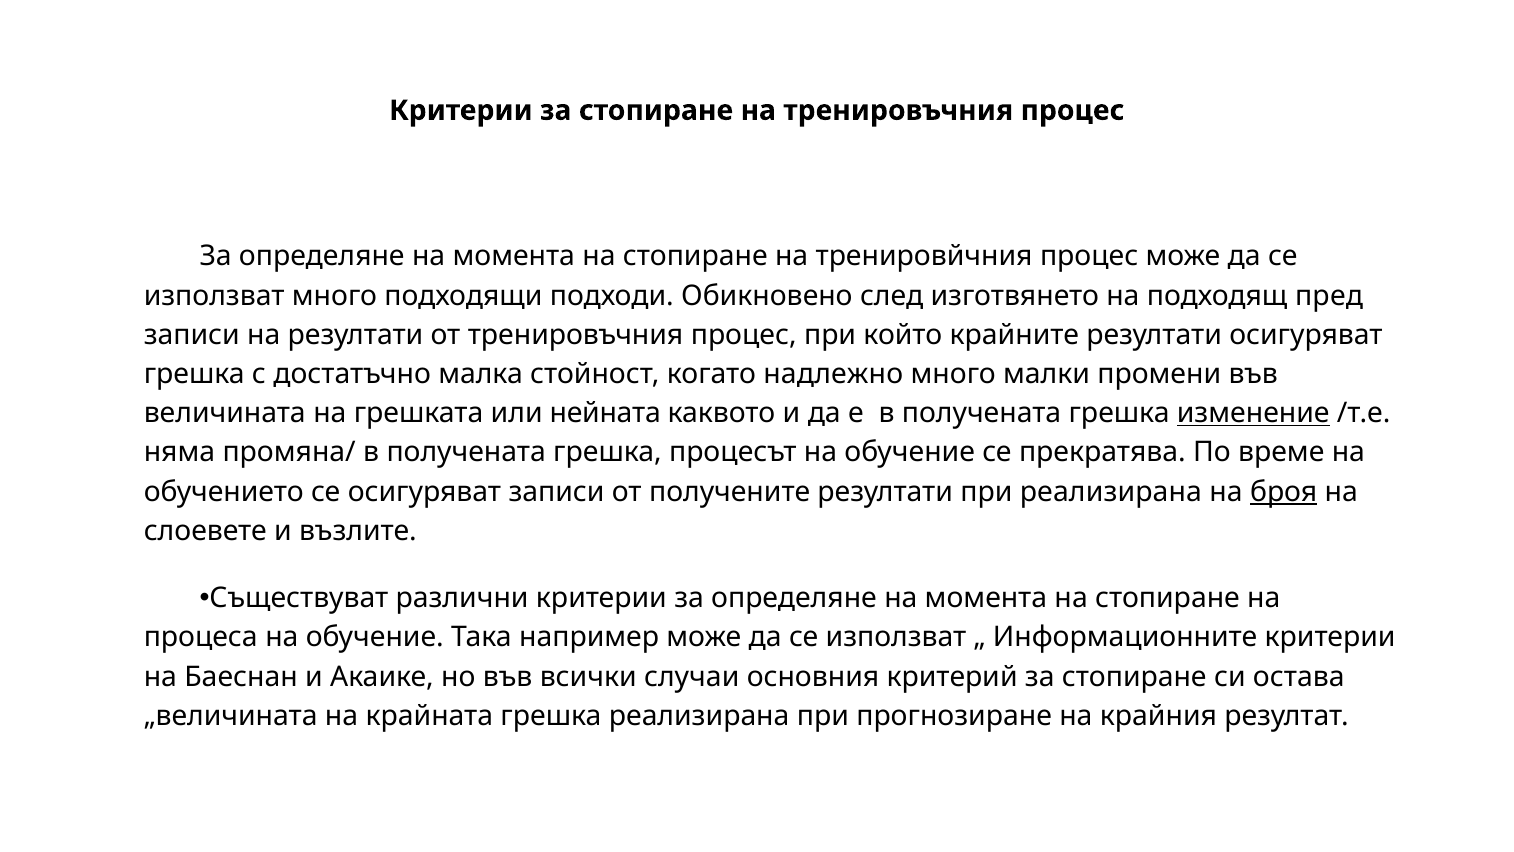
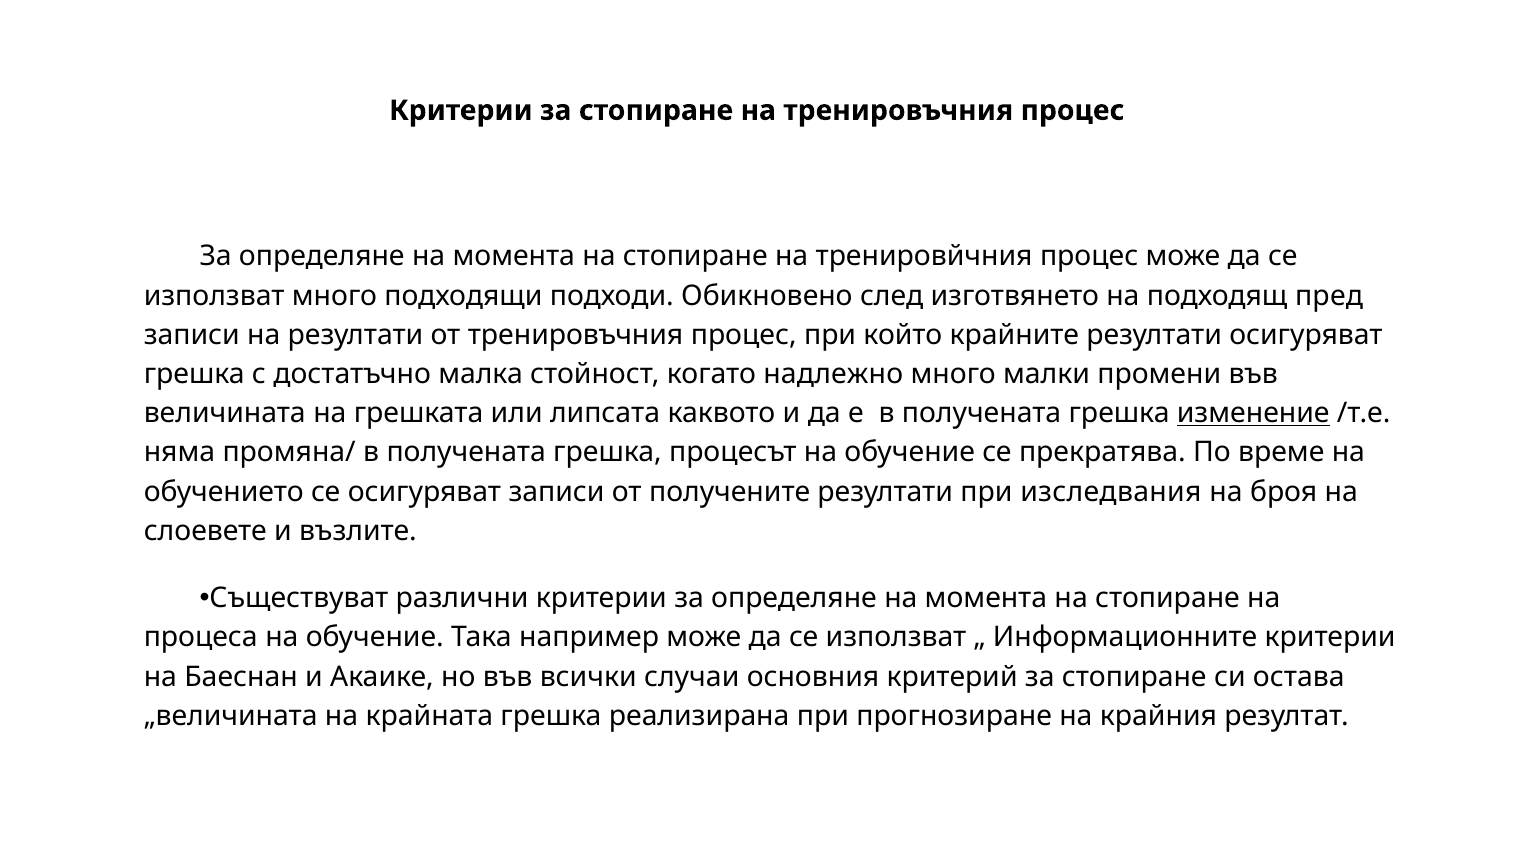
нейната: нейната -> липсата (605, 413)
при реализирана: реализирана -> изследвания (1111, 491)
броя underline: present -> none (1284, 491)
